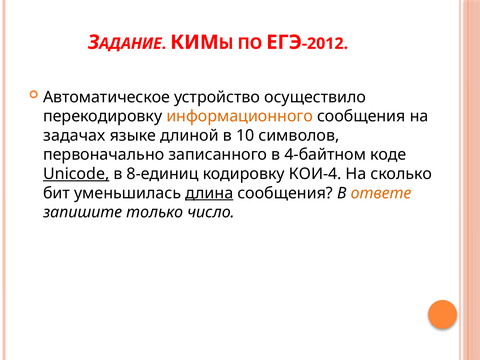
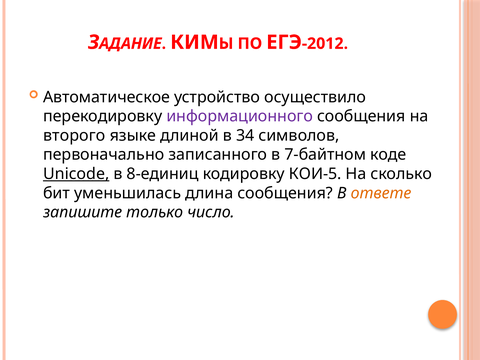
информационного colour: orange -> purple (240, 116)
задачах: задачах -> второго (74, 135)
10: 10 -> 34 (245, 135)
4-байтном: 4-байтном -> 7-байтном (325, 155)
КОИ-4: КОИ-4 -> КОИ-5 (315, 174)
длина underline: present -> none (209, 193)
